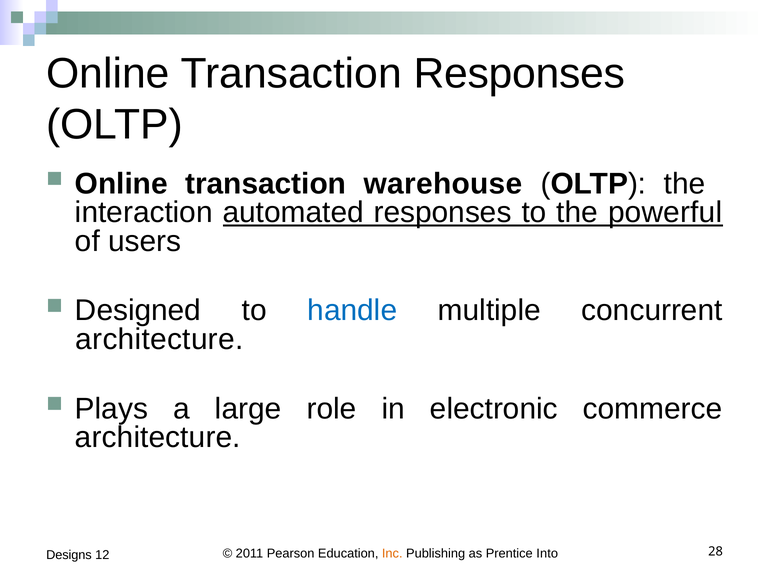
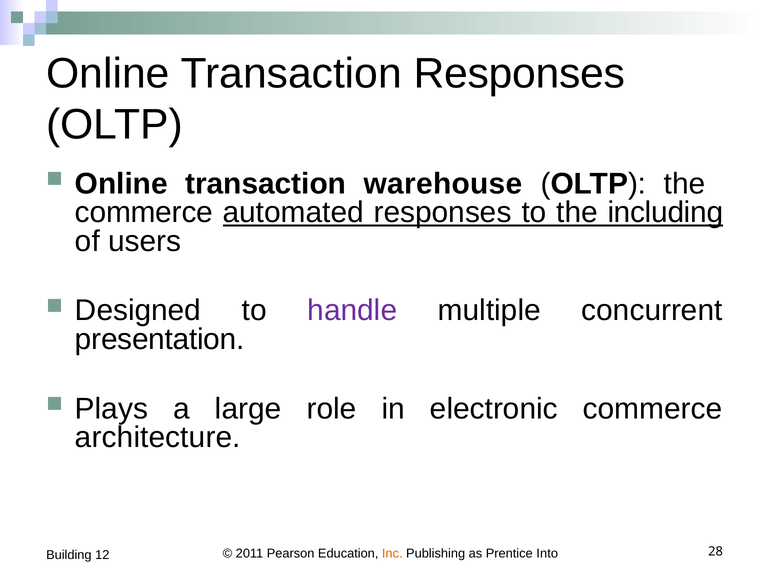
interaction: interaction -> commerce (144, 212)
powerful: powerful -> including (665, 212)
handle colour: blue -> purple (352, 310)
architecture: architecture -> presentation (160, 339)
Designs: Designs -> Building (69, 555)
